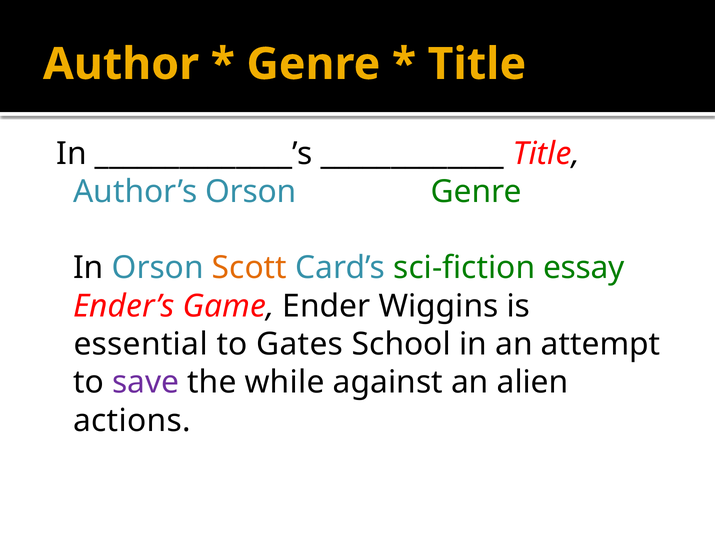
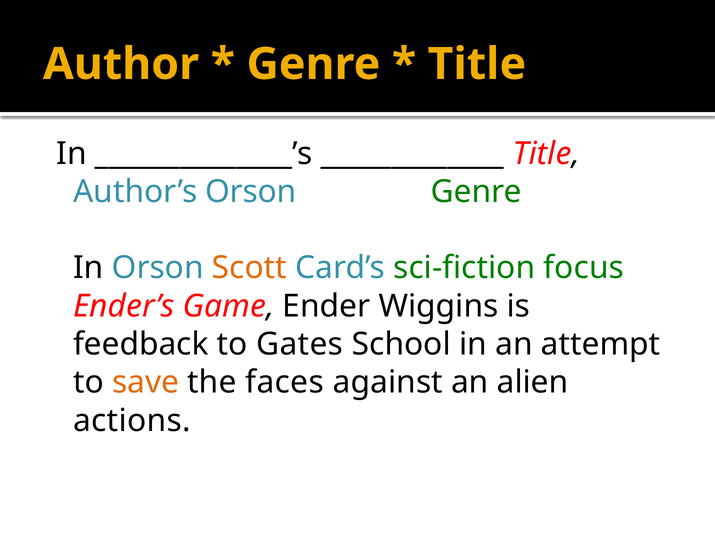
essay: essay -> focus (584, 268)
essential: essential -> feedback (141, 344)
save colour: purple -> orange (146, 383)
while: while -> faces (285, 383)
